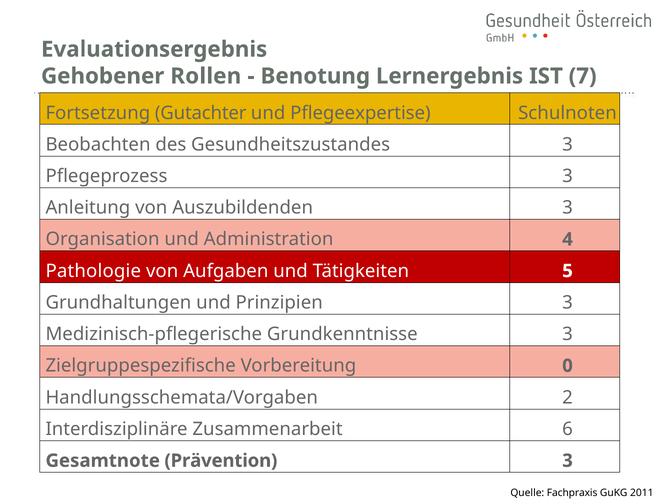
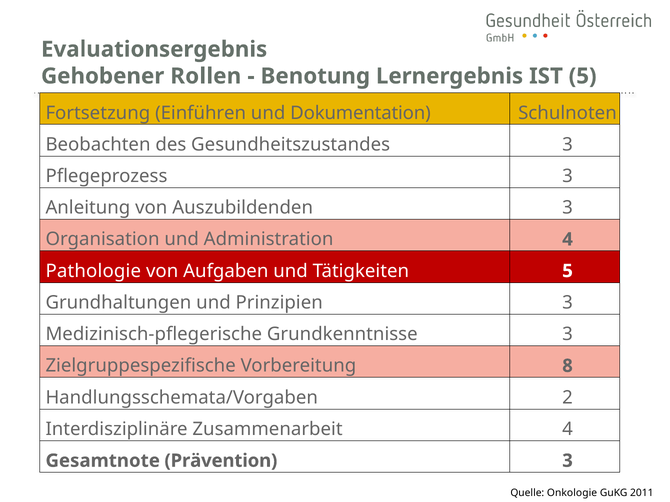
IST 7: 7 -> 5 (583, 76)
Gutachter: Gutachter -> Einführen (201, 113)
Pflegeexpertise: Pflegeexpertise -> Dokumentation (360, 113)
0: 0 -> 8 (568, 366)
Zusammenarbeit 6: 6 -> 4 (568, 430)
Fachpraxis: Fachpraxis -> Onkologie (572, 494)
